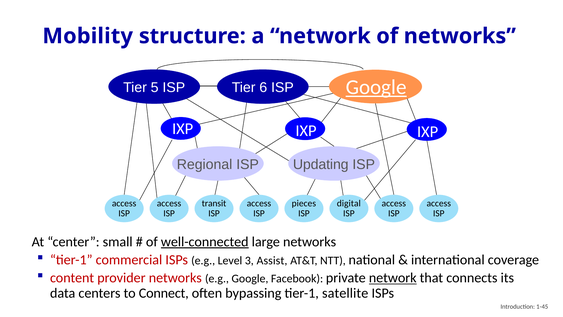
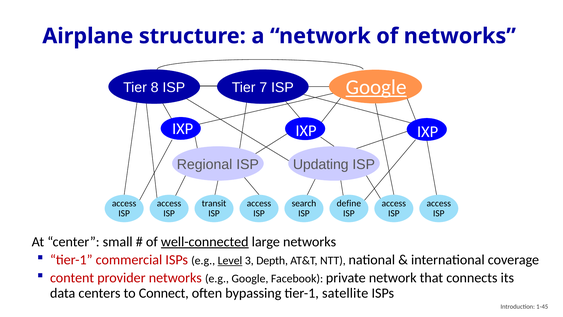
Mobility: Mobility -> Airplane (88, 36)
5: 5 -> 8 (155, 88)
6: 6 -> 7 (263, 88)
pieces: pieces -> search (304, 203)
digital: digital -> define (349, 203)
Level underline: none -> present (230, 260)
Assist: Assist -> Depth (272, 260)
network underline: present -> none (393, 278)
